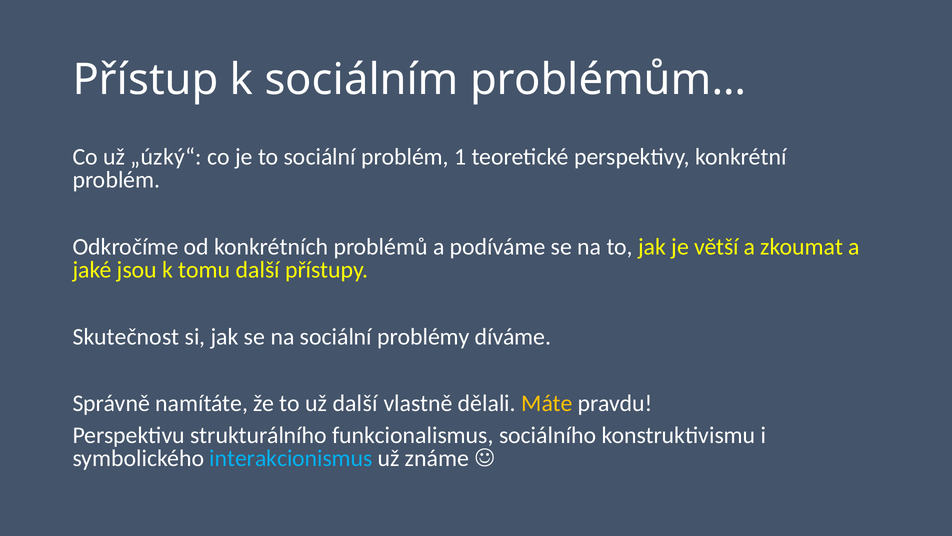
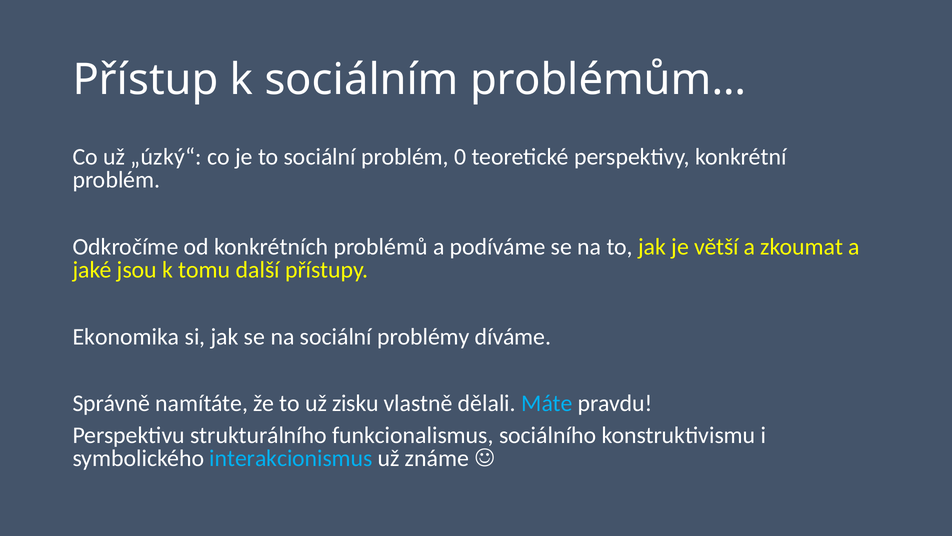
1: 1 -> 0 (460, 157)
Skutečnost: Skutečnost -> Ekonomika (126, 336)
už další: další -> zisku (355, 403)
Máte colour: yellow -> light blue (547, 403)
